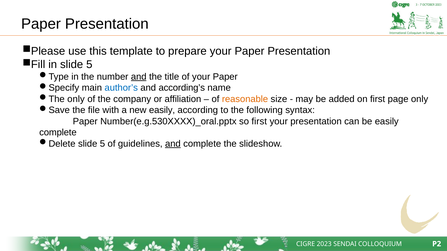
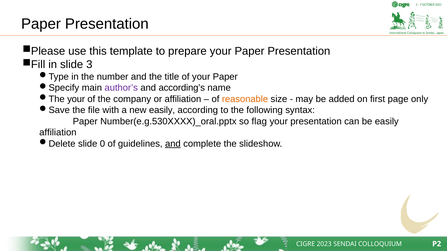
in slide 5: 5 -> 3 (89, 65)
and underline: present -> none (139, 77)
author’s colour: blue -> purple (121, 88)
only: only -> your (76, 99)
so first: first -> flag (259, 122)
complete: complete -> affiliation (58, 133)
5: 5 -> 0 (102, 144)
